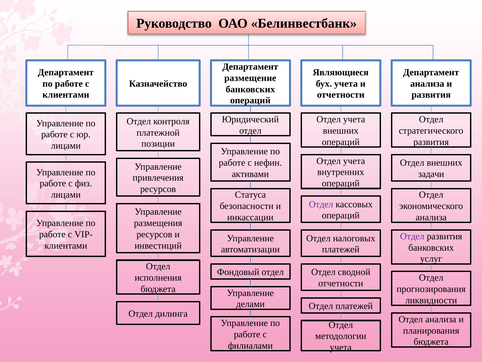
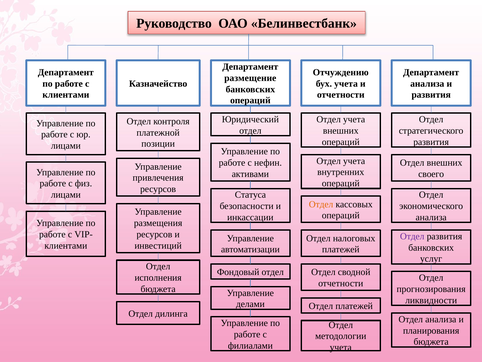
Являющиеся: Являющиеся -> Отчуждению (341, 72)
задачи: задачи -> своего (431, 174)
Отдел colour: purple -> orange (321, 204)
